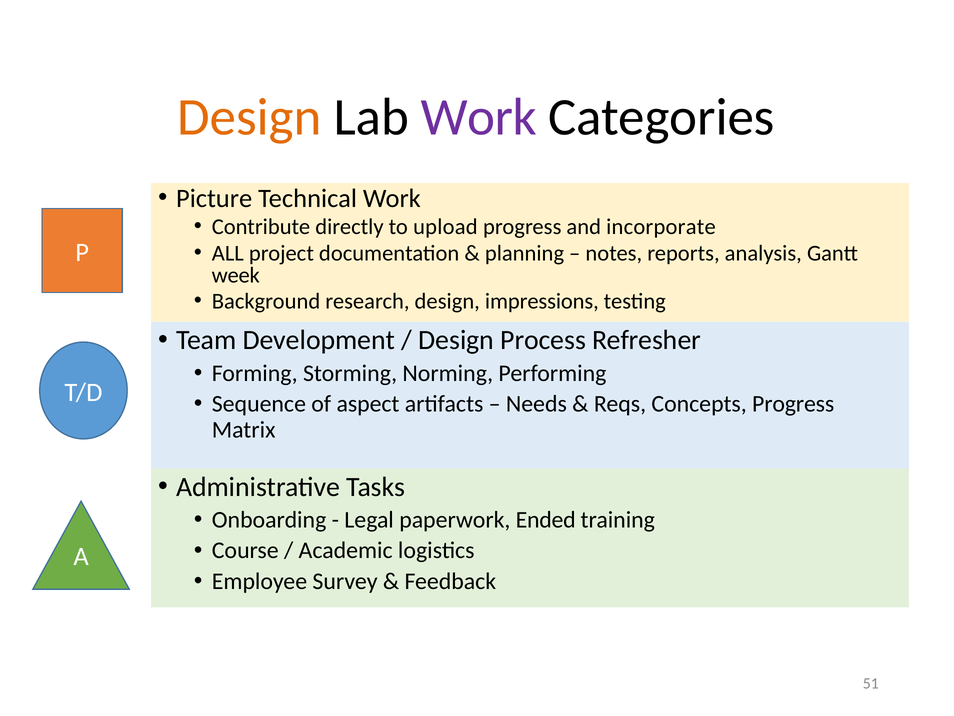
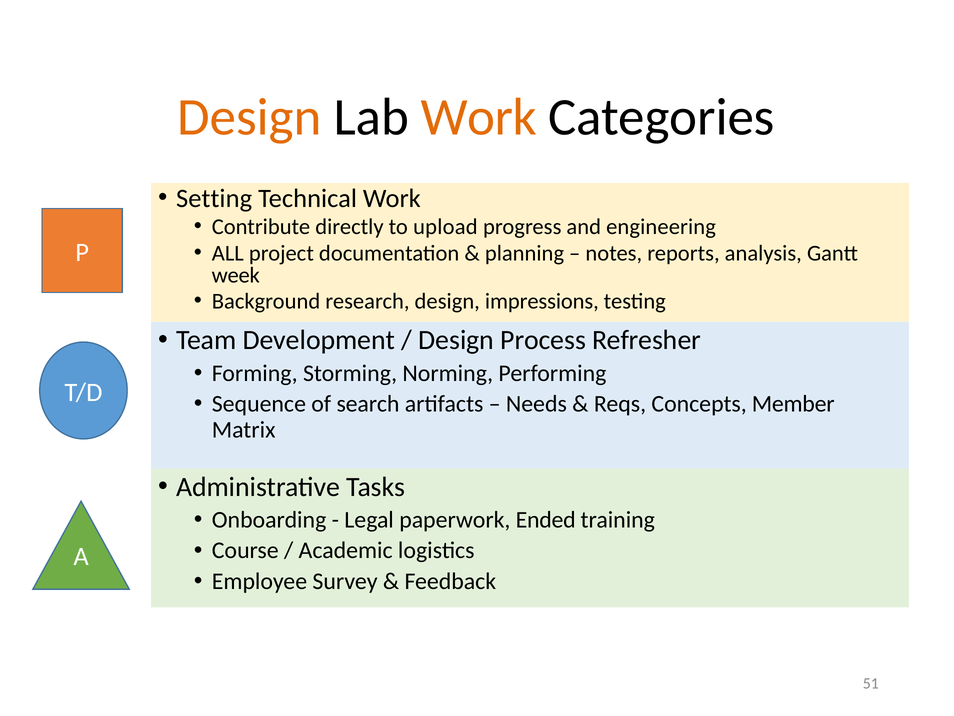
Work colour: purple -> orange (479, 117)
Picture: Picture -> Setting (214, 198)
incorporate: incorporate -> engineering (661, 227)
aspect: aspect -> search (368, 404)
Concepts Progress: Progress -> Member (793, 404)
